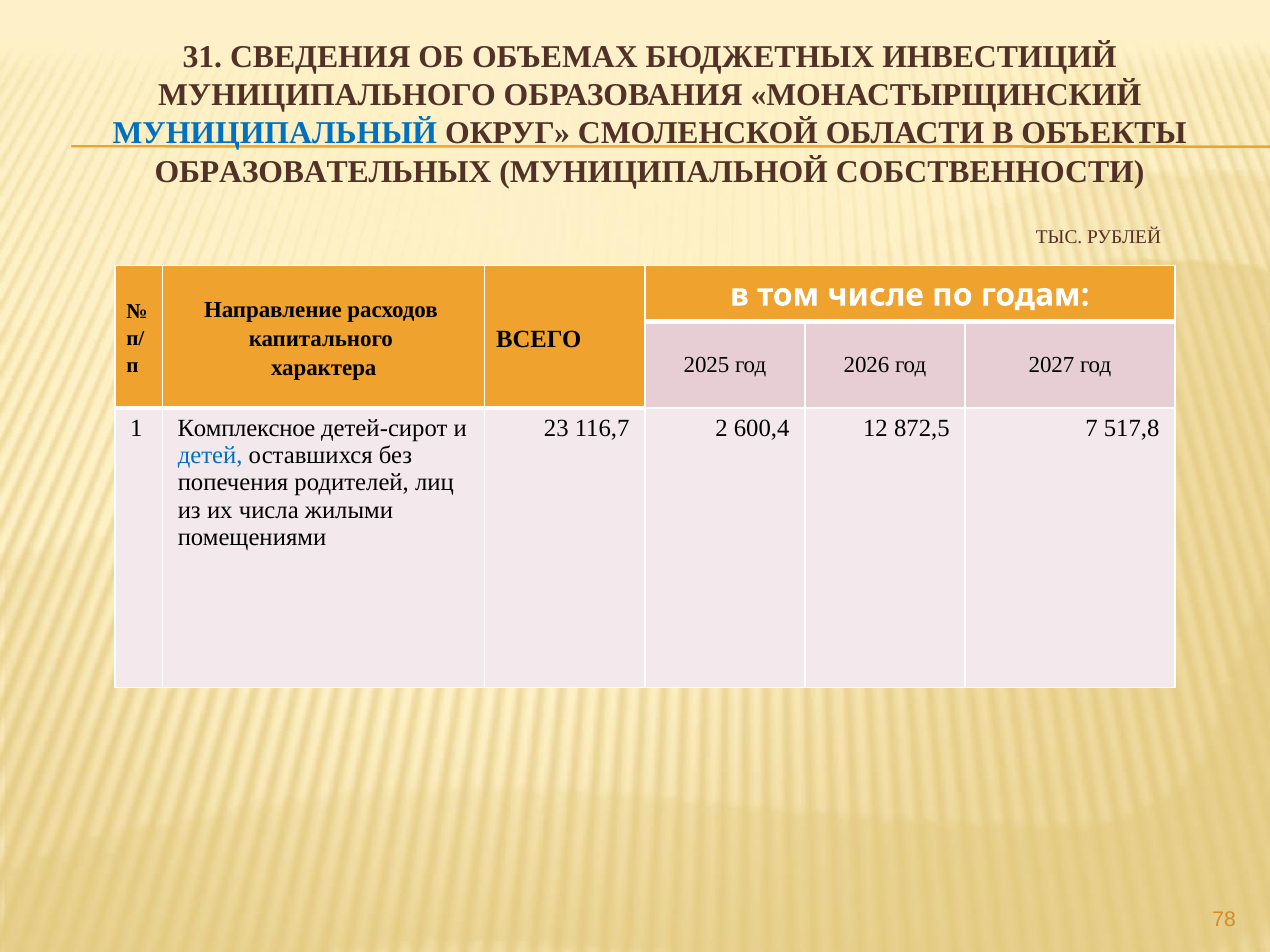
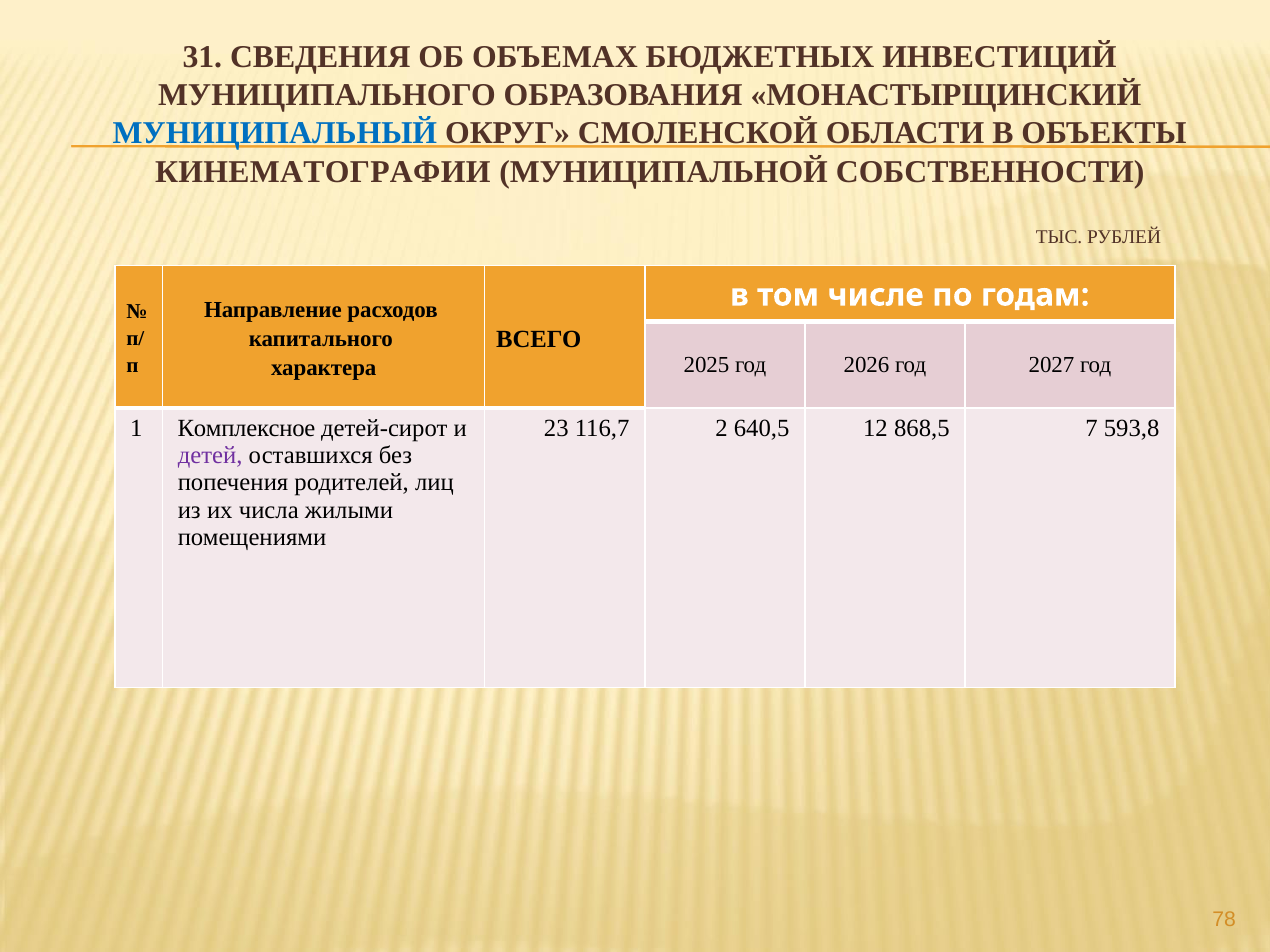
ОБРАЗОВАТЕЛЬНЫХ: ОБРАЗОВАТЕЛЬНЫХ -> КИНЕМАТОГРАФИИ (323, 172)
600,4: 600,4 -> 640,5 (762, 428)
872,5: 872,5 -> 868,5 (922, 428)
517,8: 517,8 -> 593,8 (1132, 428)
детей colour: blue -> purple (210, 456)
